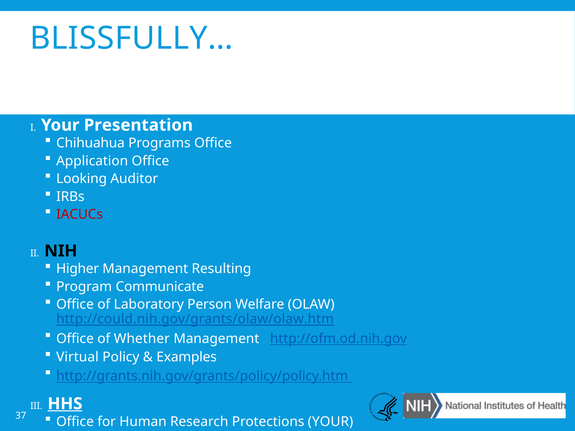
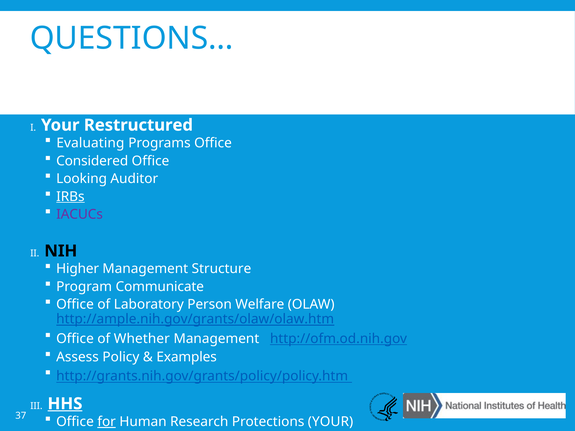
BLISSFULLY…: BLISSFULLY… -> QUESTIONS… (132, 38)
Presentation: Presentation -> Restructured (138, 125)
Chihuahua: Chihuahua -> Evaluating (90, 143)
Application: Application -> Considered (92, 161)
IRBs underline: none -> present (70, 197)
IACUCs colour: red -> purple (80, 214)
Resulting: Resulting -> Structure (221, 269)
http://could.nih.gov/grants/olaw/olaw.htm: http://could.nih.gov/grants/olaw/olaw.htm -> http://ample.nih.gov/grants/olaw/olaw.htm (195, 319)
Virtual: Virtual -> Assess (77, 357)
for underline: none -> present (107, 422)
